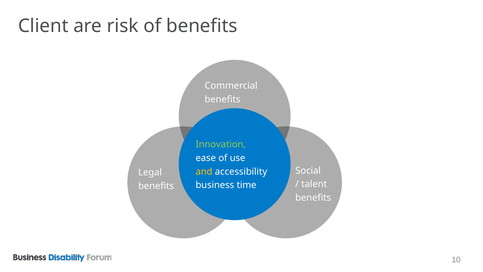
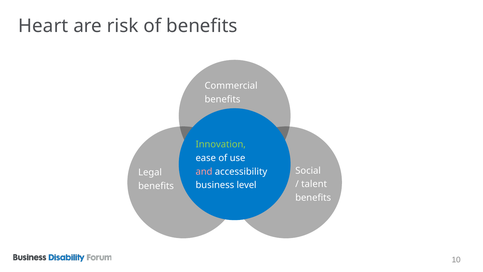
Client: Client -> Heart (43, 26)
and colour: yellow -> pink (204, 171)
time: time -> level (247, 185)
